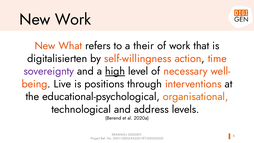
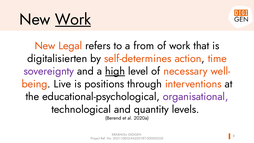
Work underline: none -> present (73, 19)
What: What -> Legal (70, 46)
their: their -> from (144, 46)
self-willingness: self-willingness -> self-determines (138, 58)
organisational colour: orange -> purple (196, 97)
address: address -> quantity (151, 109)
